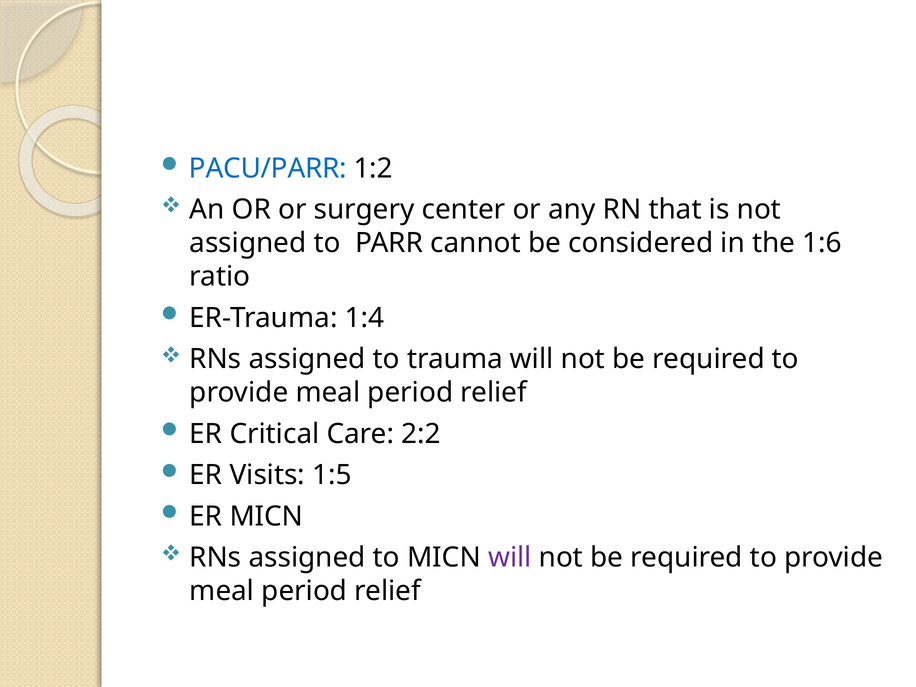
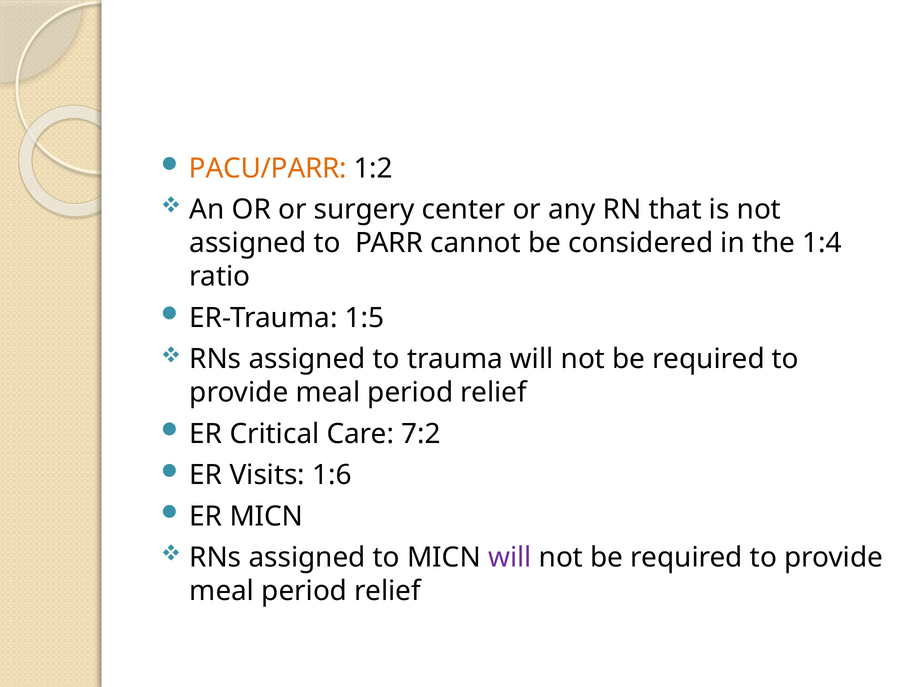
PACU/PARR colour: blue -> orange (268, 168)
1:6: 1:6 -> 1:4 (822, 243)
1:4: 1:4 -> 1:5 (364, 318)
2:2: 2:2 -> 7:2 (421, 434)
1:5: 1:5 -> 1:6 (332, 475)
